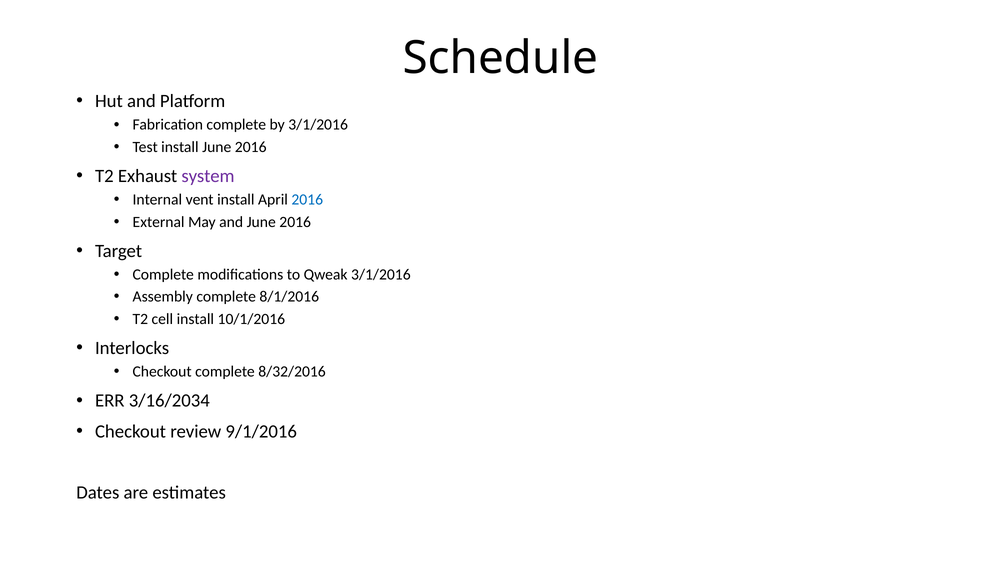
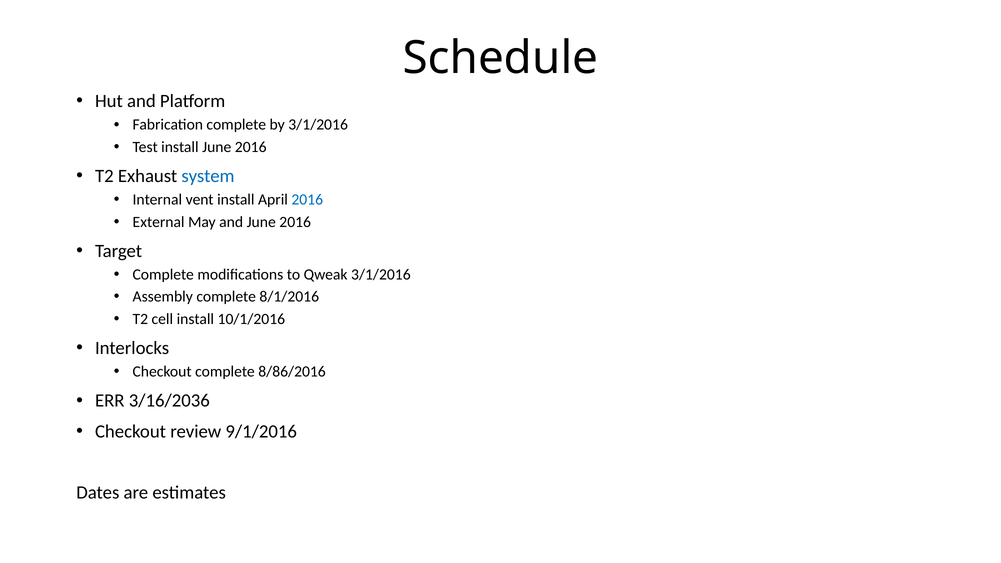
system colour: purple -> blue (208, 176)
8/32/2016: 8/32/2016 -> 8/86/2016 (292, 372)
3/16/2034: 3/16/2034 -> 3/16/2036 (169, 401)
